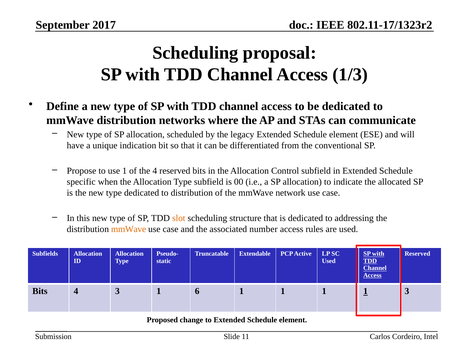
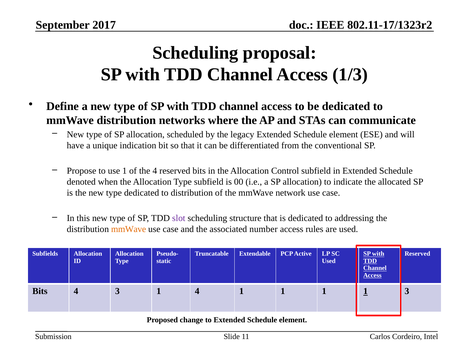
specific: specific -> denoted (81, 182)
slot colour: orange -> purple (179, 219)
1 6: 6 -> 4 (197, 292)
